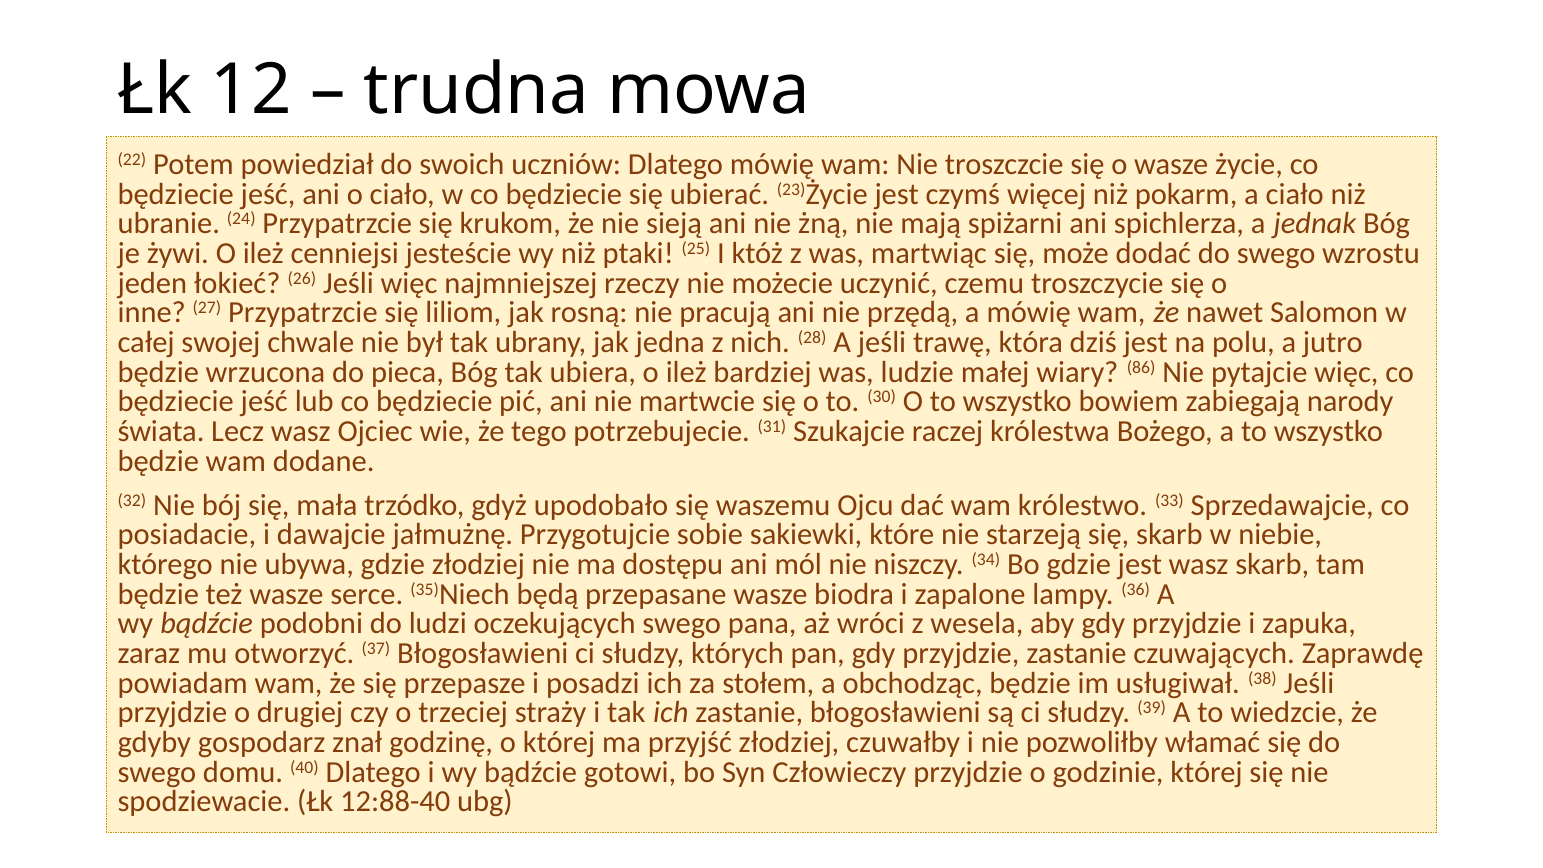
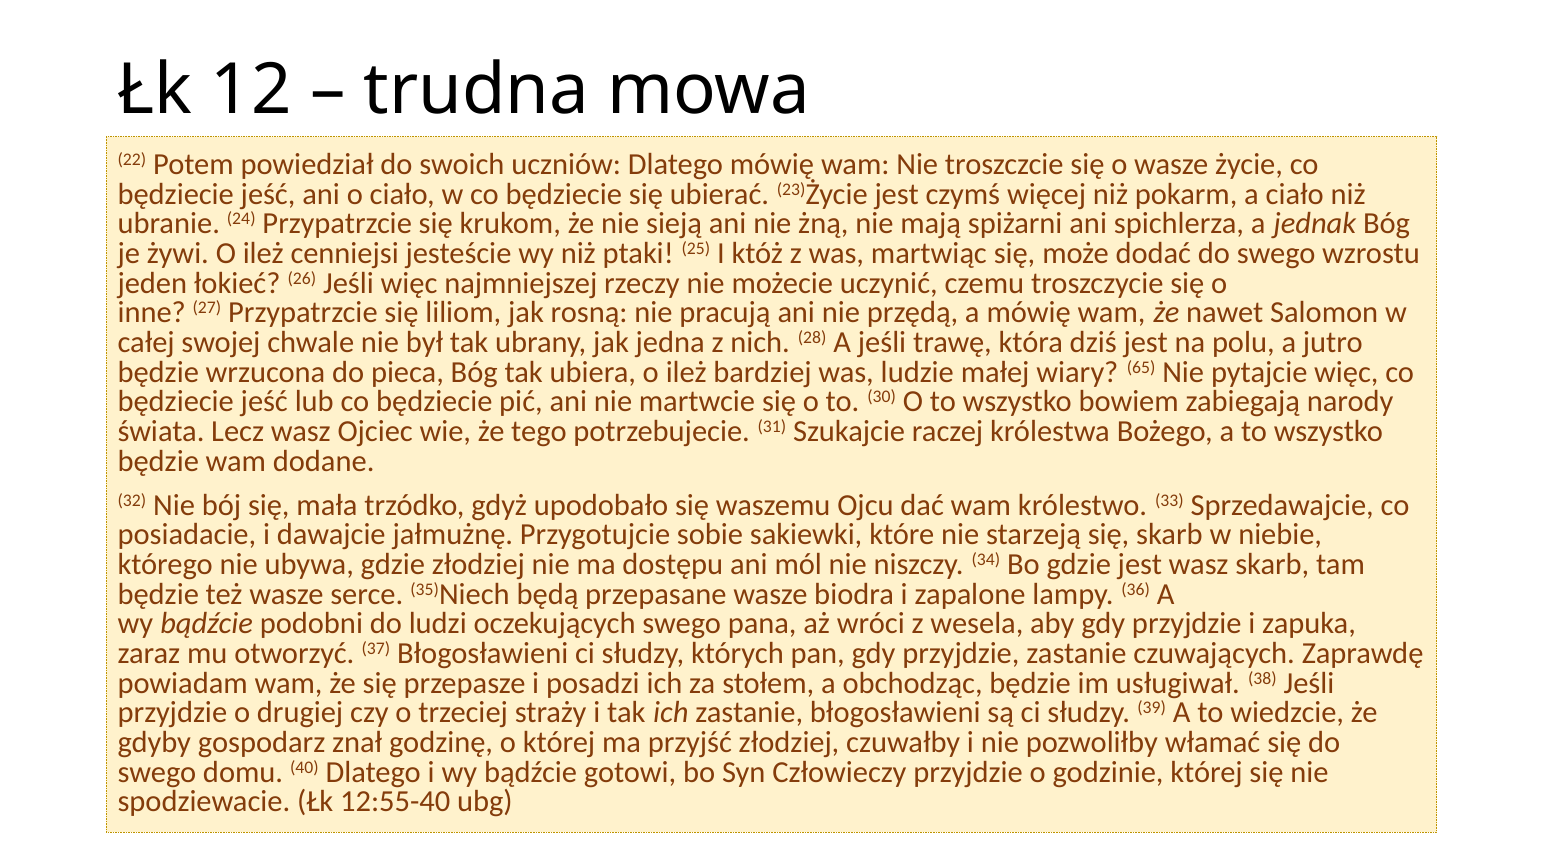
86: 86 -> 65 (1141, 367)
12:88-40: 12:88-40 -> 12:55-40 (395, 802)
